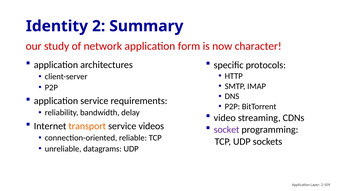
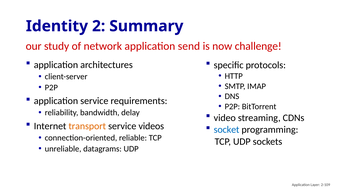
form: form -> send (189, 46)
character: character -> challenge (258, 46)
socket colour: purple -> blue (227, 129)
